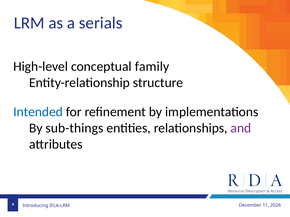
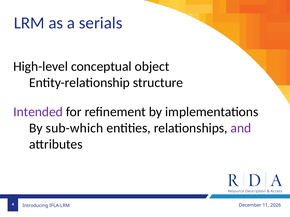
family: family -> object (152, 67)
Intended colour: blue -> purple (38, 112)
sub-things: sub-things -> sub-which (74, 128)
